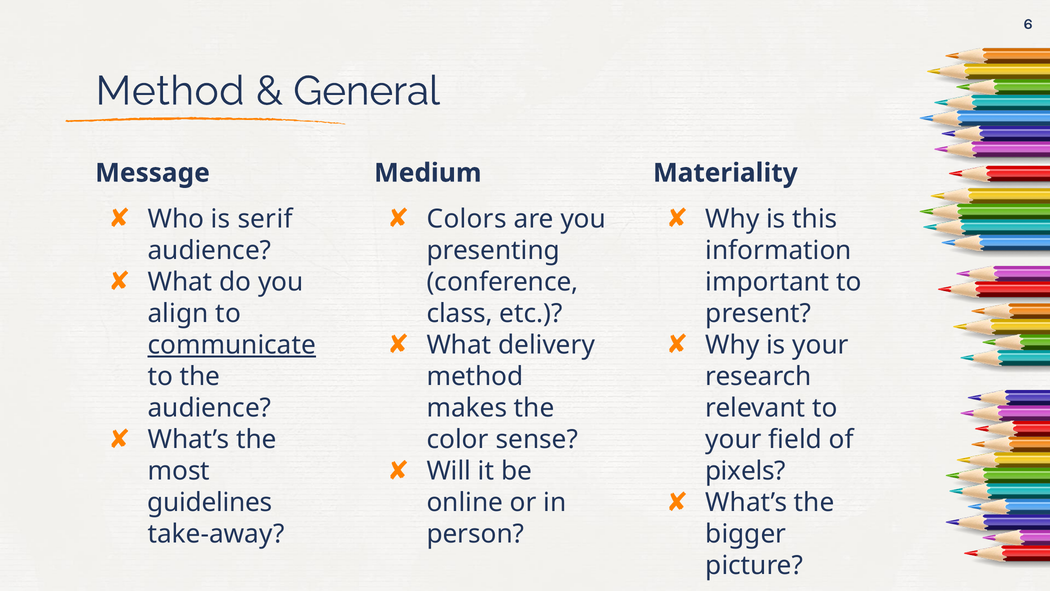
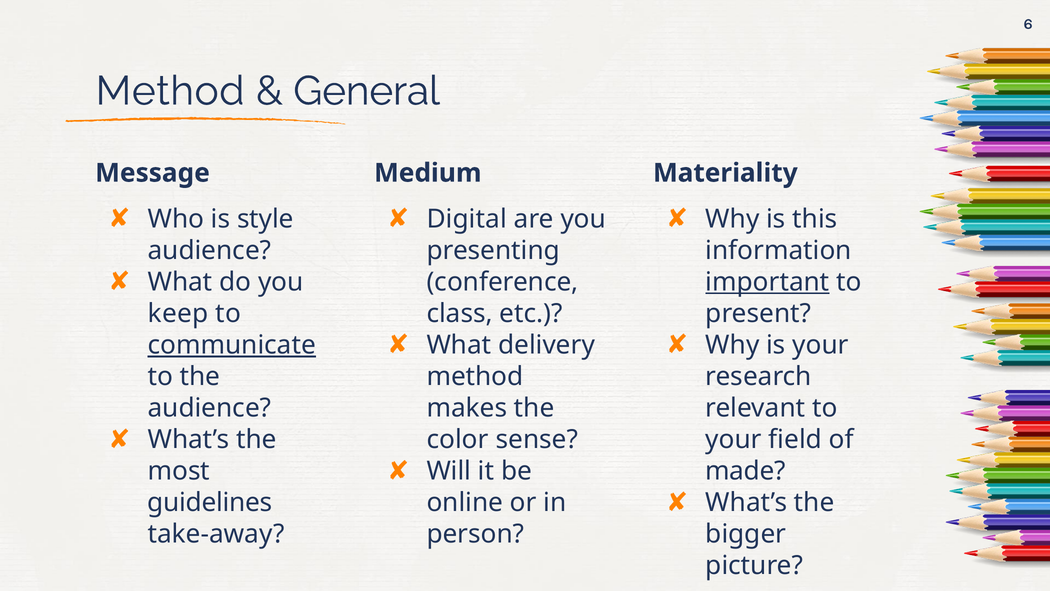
serif: serif -> style (265, 219)
Colors: Colors -> Digital (467, 219)
important underline: none -> present (767, 282)
align: align -> keep (178, 313)
pixels: pixels -> made (745, 471)
